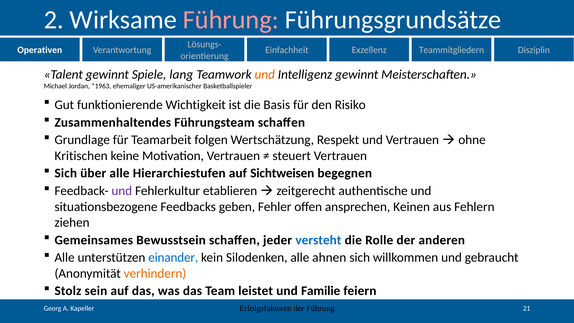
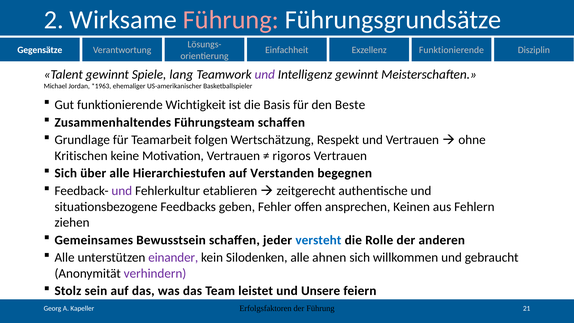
Operativen: Operativen -> Gegensätze (40, 50)
Exzellenz Teammitgliedern: Teammitgliedern -> Funktionierende (451, 50)
und colour: orange -> purple (265, 74)
Risiko: Risiko -> Beste (350, 105)
steuert: steuert -> rigoros (292, 156)
Sichtweisen: Sichtweisen -> Verstanden (282, 173)
einander colour: blue -> purple (173, 258)
verhindern colour: orange -> purple (155, 273)
Familie: Familie -> Unsere (321, 291)
